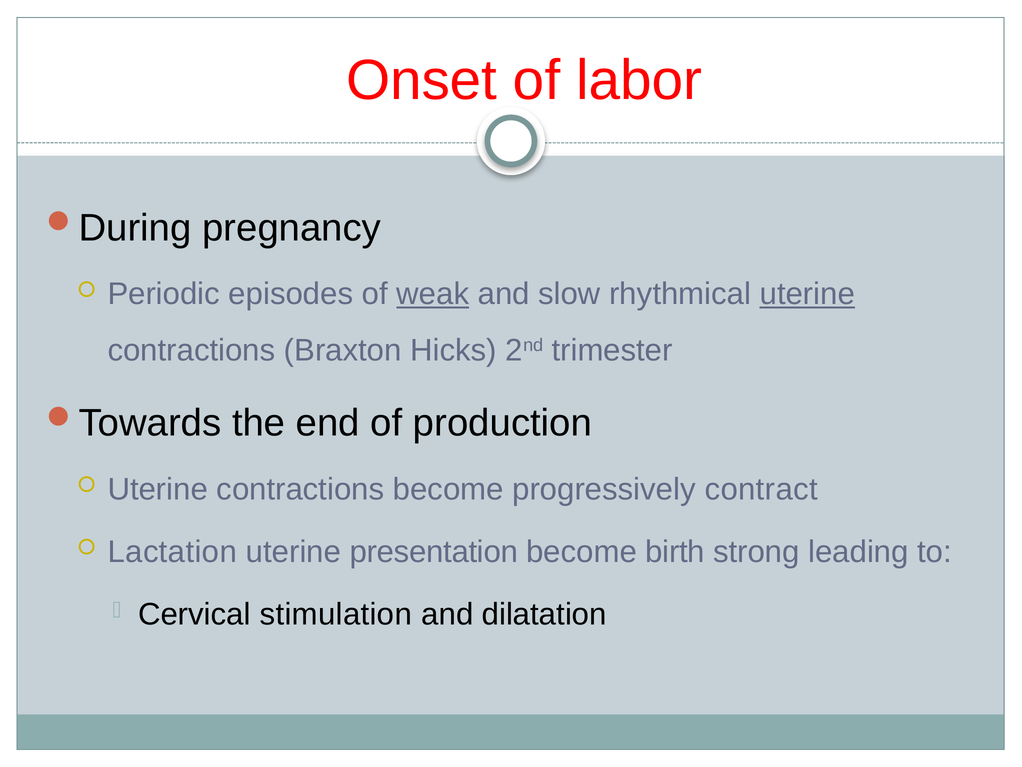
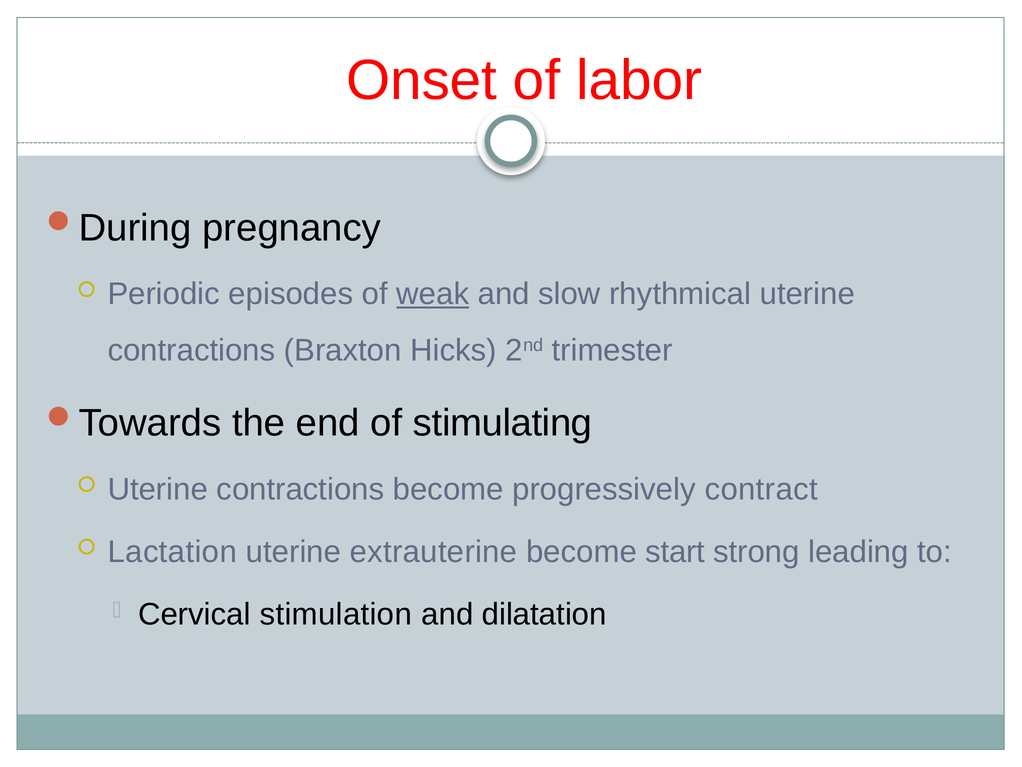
uterine underline: present -> none (807, 294)
production: production -> stimulating (503, 423)
presentation: presentation -> extrauterine (434, 551)
birth: birth -> start (675, 551)
